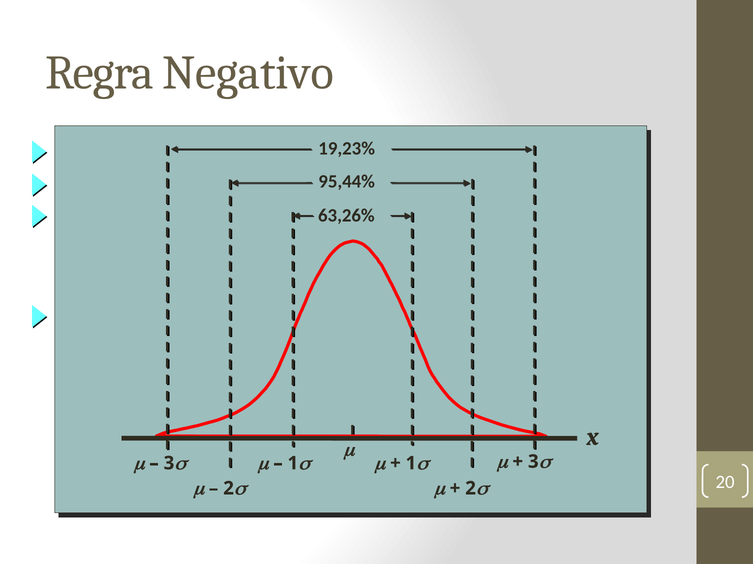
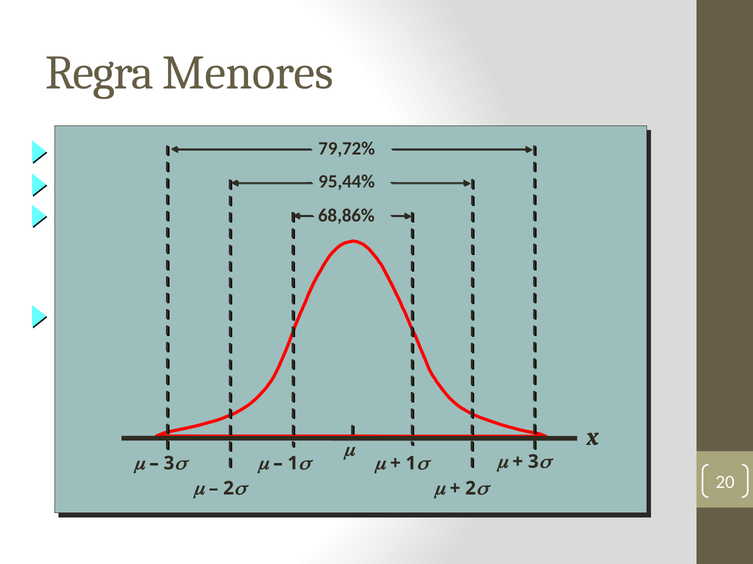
Negativo: Negativo -> Menores (248, 73)
19,23%: 19,23% -> 79,72% (347, 149)
63,26%: 63,26% -> 68,86% (346, 216)
